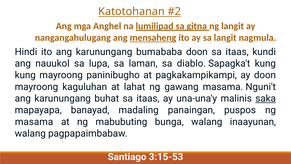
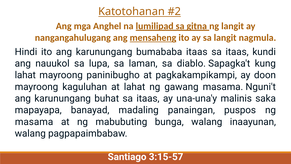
bumababa doon: doon -> itaas (197, 52)
kung: kung -> lahat (25, 75)
saka underline: present -> none (266, 98)
3:15-53: 3:15-53 -> 3:15-57 (166, 157)
